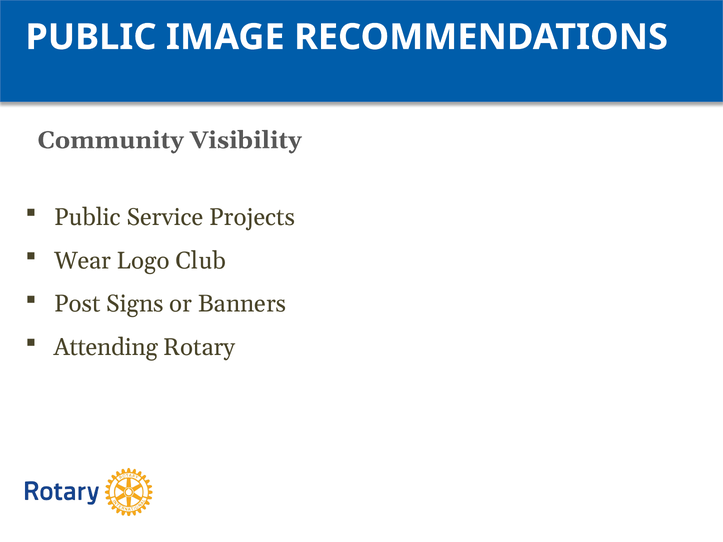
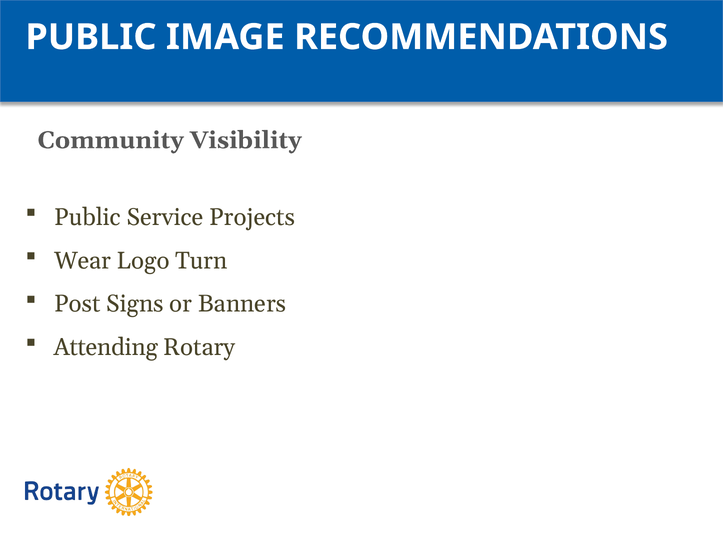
Club: Club -> Turn (201, 261)
